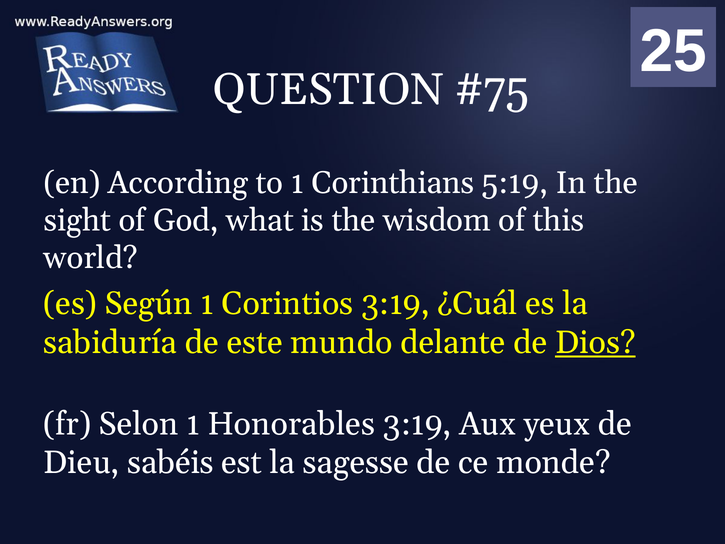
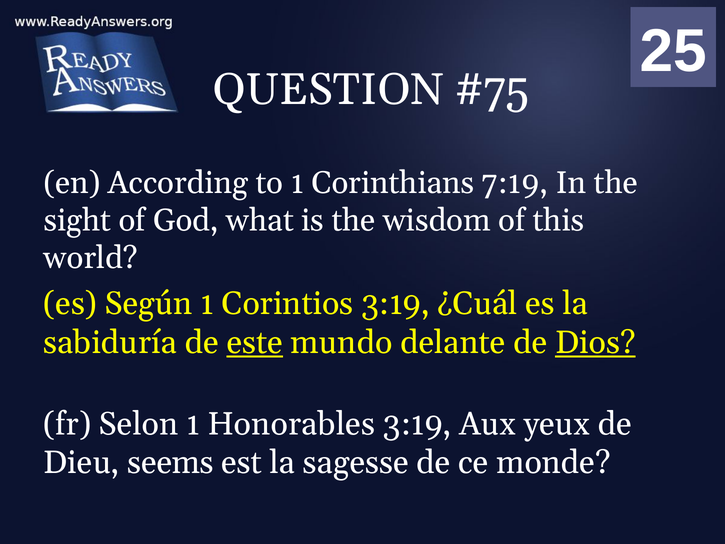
5:19: 5:19 -> 7:19 (515, 183)
este underline: none -> present (255, 342)
sabéis: sabéis -> seems (171, 463)
